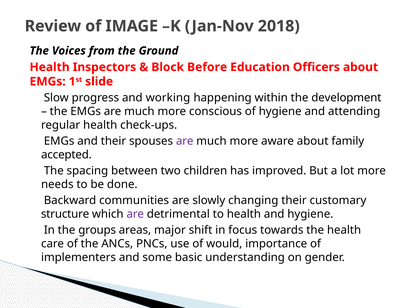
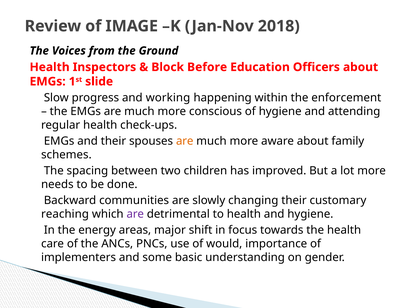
development: development -> enforcement (346, 98)
are colour: purple -> orange (185, 141)
accepted: accepted -> schemes (66, 155)
structure: structure -> reaching (65, 214)
groups: groups -> energy (97, 230)
